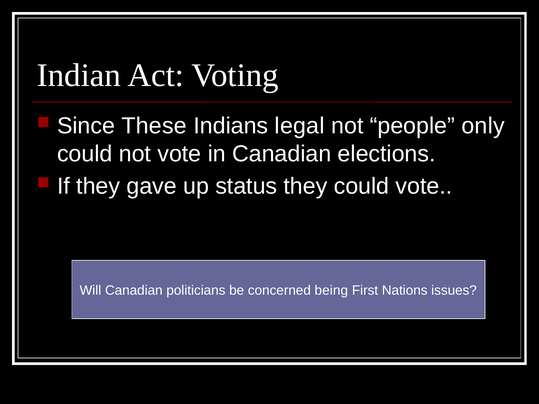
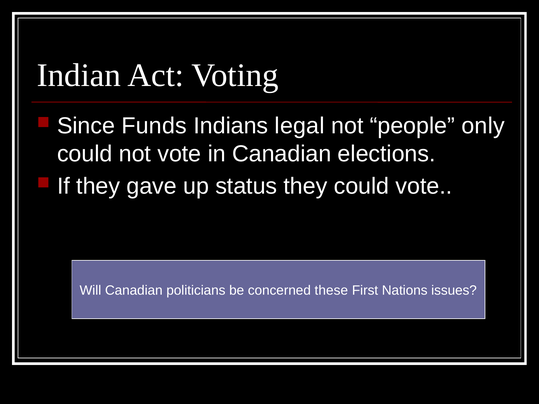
These: These -> Funds (154, 126)
being: being -> these (331, 291)
